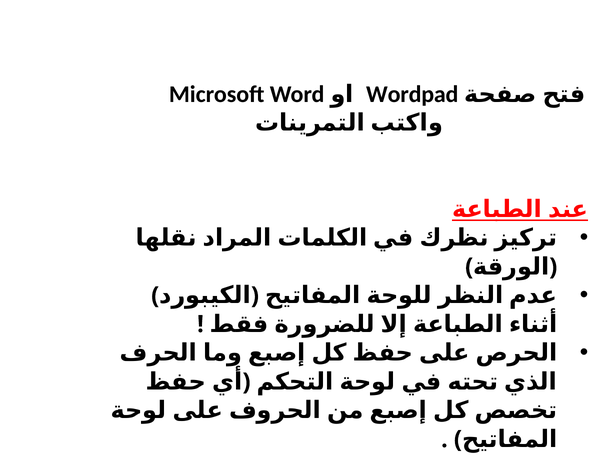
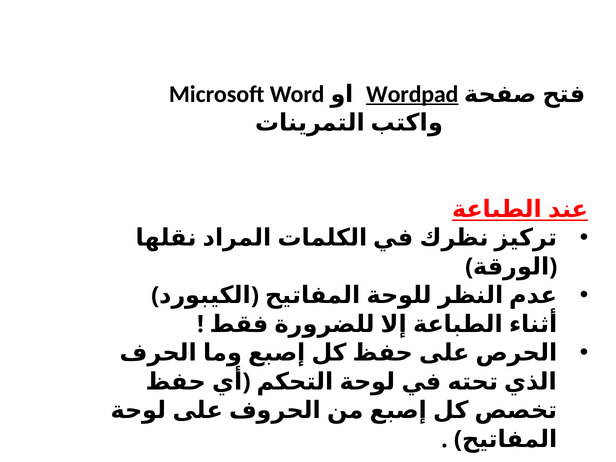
Wordpad underline: none -> present (412, 94)
